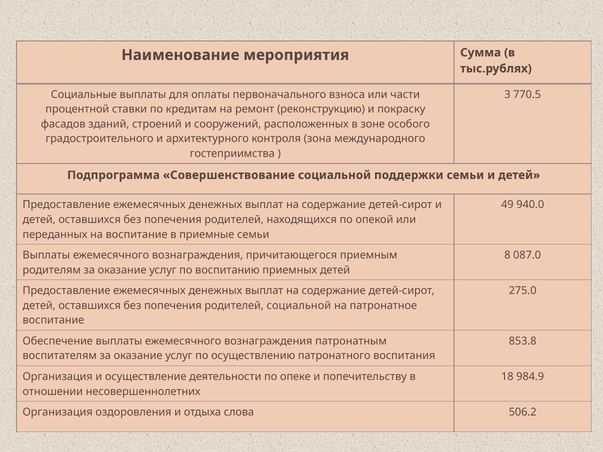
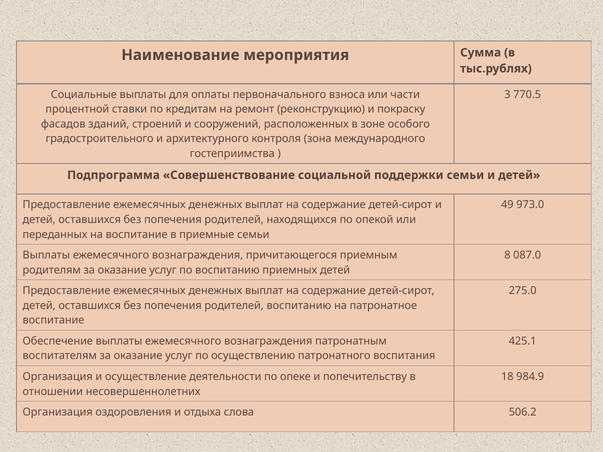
940.0: 940.0 -> 973.0 (530, 205)
родителей социальной: социальной -> воспитанию (299, 306)
853.8: 853.8 -> 425.1 (523, 341)
